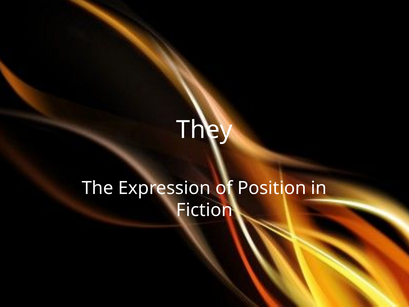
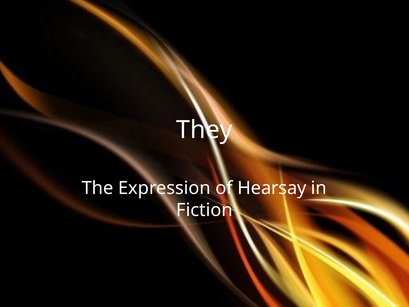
Position: Position -> Hearsay (272, 188)
